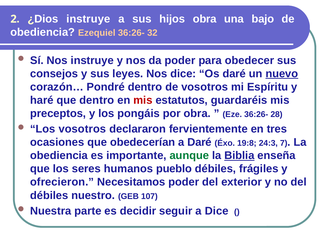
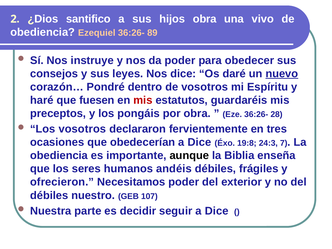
¿Dios instruye: instruye -> santifico (88, 19)
bajo: bajo -> vivo (263, 19)
32: 32 -> 89 (152, 33)
que dentro: dentro -> fuesen (97, 100)
obedecerían a Daré: Daré -> Dice (199, 142)
aunque colour: green -> black (189, 156)
Biblia underline: present -> none (239, 156)
pueblo: pueblo -> andéis (174, 169)
